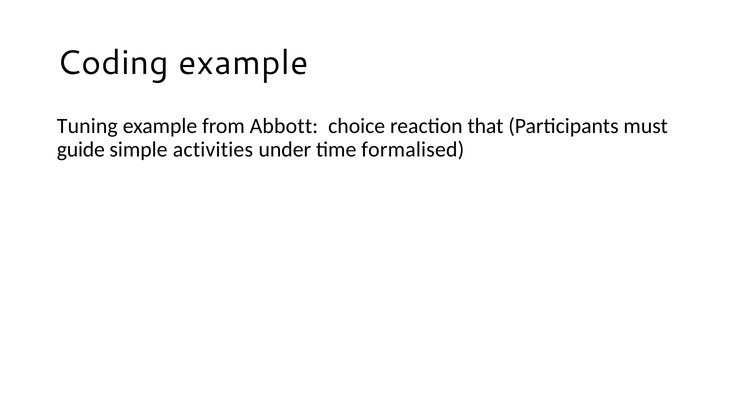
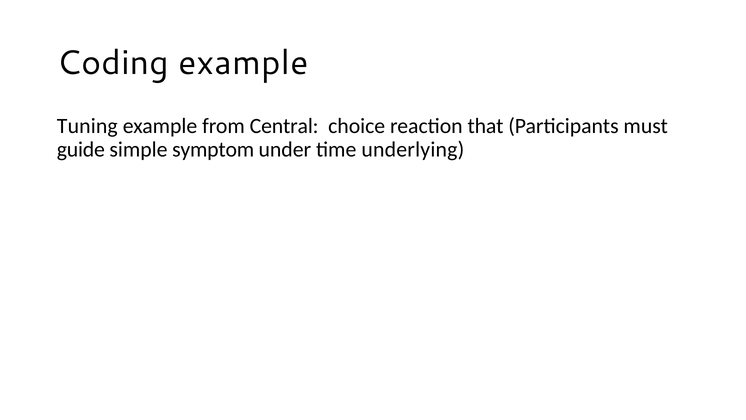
Abbott: Abbott -> Central (284, 126)
activities: activities -> symptom (213, 150)
formalised: formalised -> underlying (413, 150)
